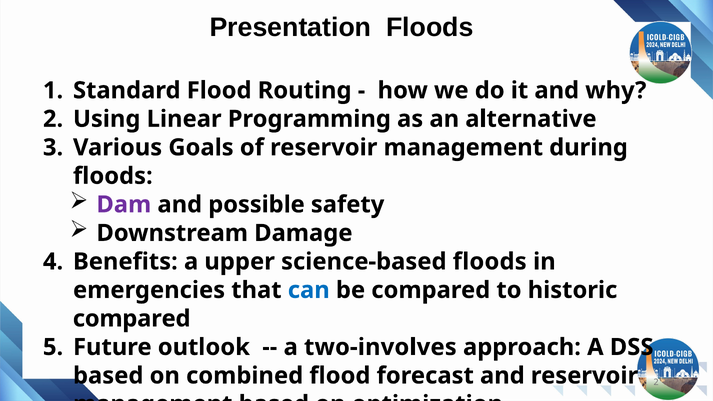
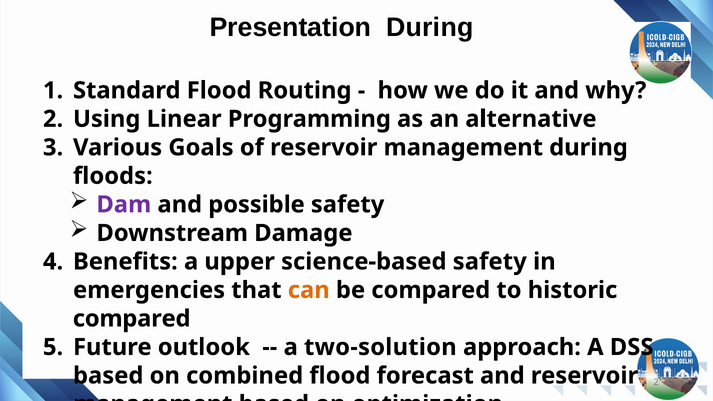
Presentation Floods: Floods -> During (430, 27)
science-based floods: floods -> safety (490, 262)
can colour: blue -> orange (309, 290)
two-involves: two-involves -> two-solution (380, 347)
